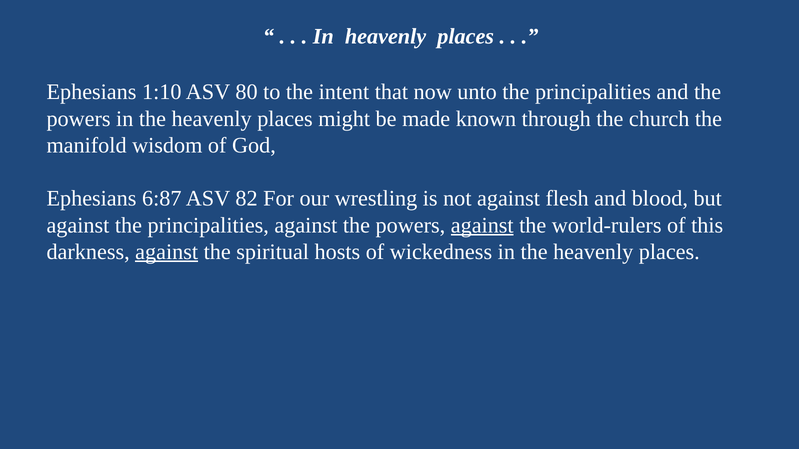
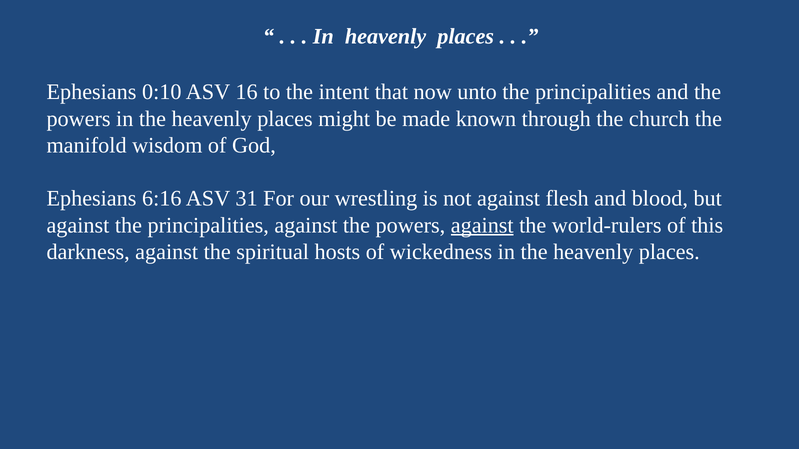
1:10: 1:10 -> 0:10 (162, 92)
80: 80 -> 16 (247, 92)
6:87: 6:87 -> 6:16 (162, 199)
82: 82 -> 31 (247, 199)
against underline: present -> none (167, 252)
